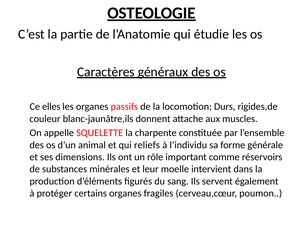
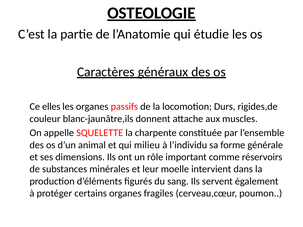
reliefs: reliefs -> milieu (147, 145)
